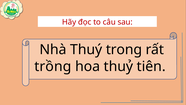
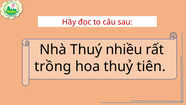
trong: trong -> nhiều (124, 49)
